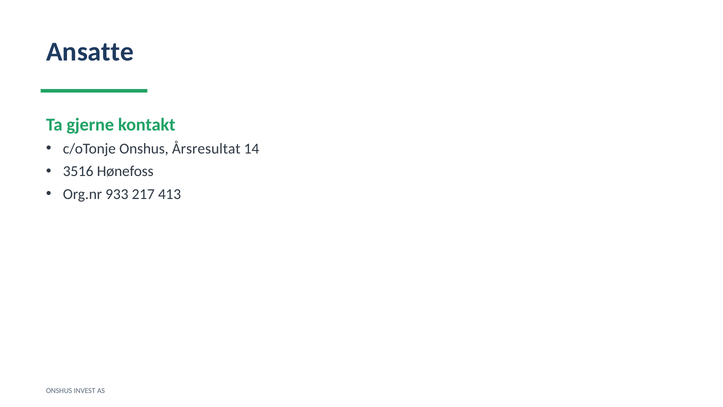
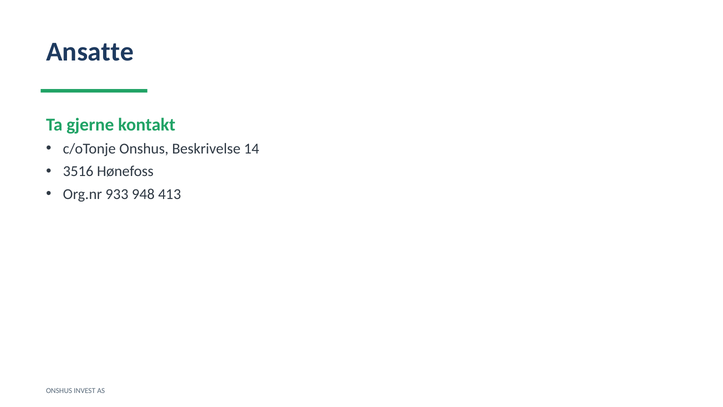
Årsresultat: Årsresultat -> Beskrivelse (206, 149)
217: 217 -> 948 (143, 194)
